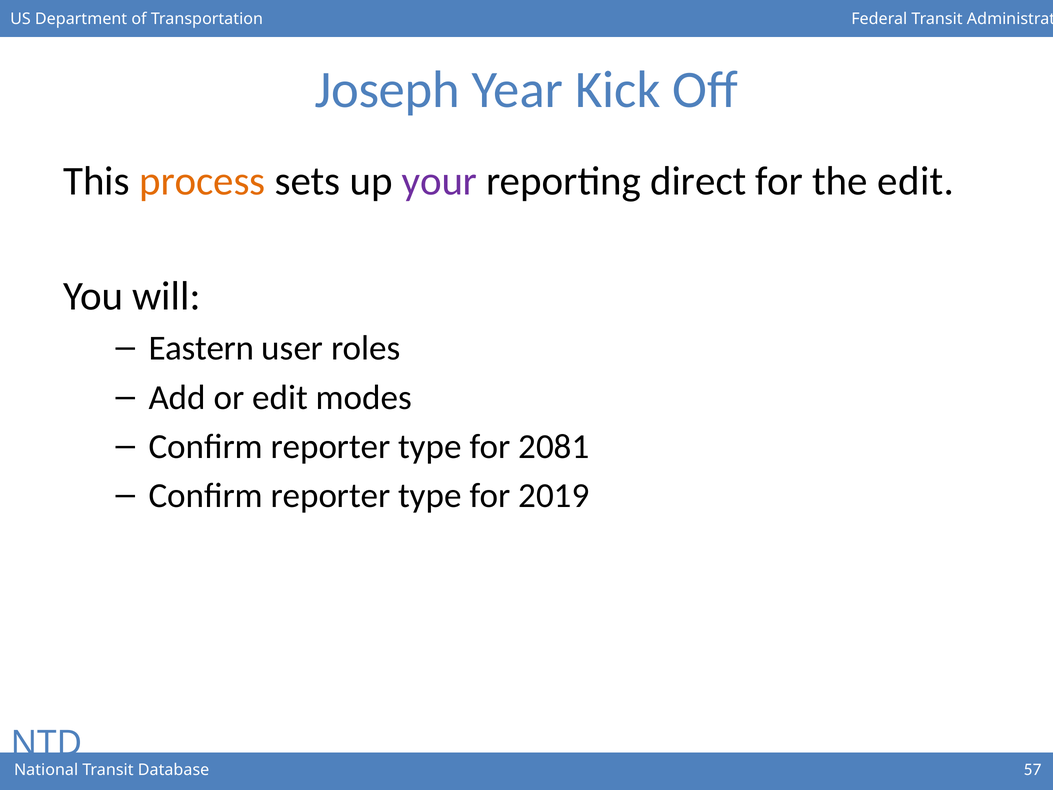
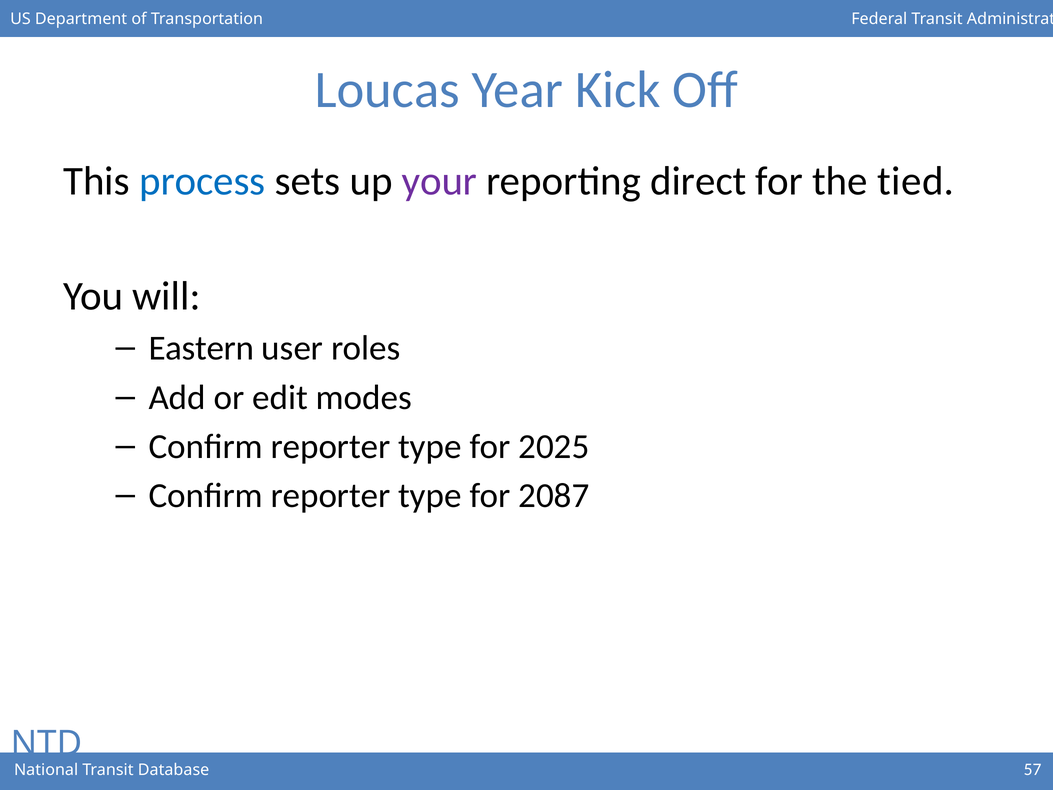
Joseph: Joseph -> Loucas (387, 90)
process colour: orange -> blue (202, 181)
the edit: edit -> tied (916, 181)
2081: 2081 -> 2025 (554, 446)
2019: 2019 -> 2087 (554, 496)
